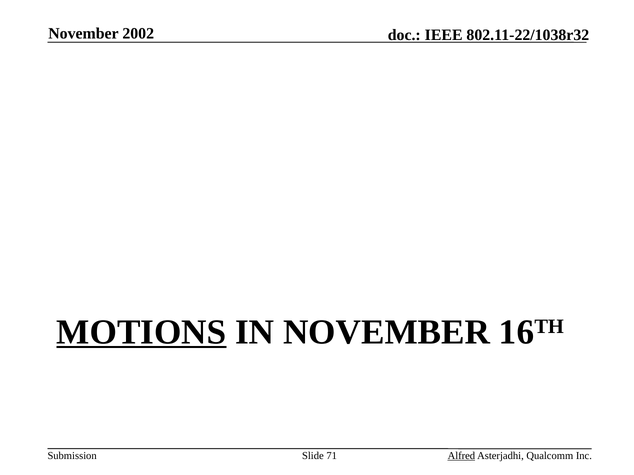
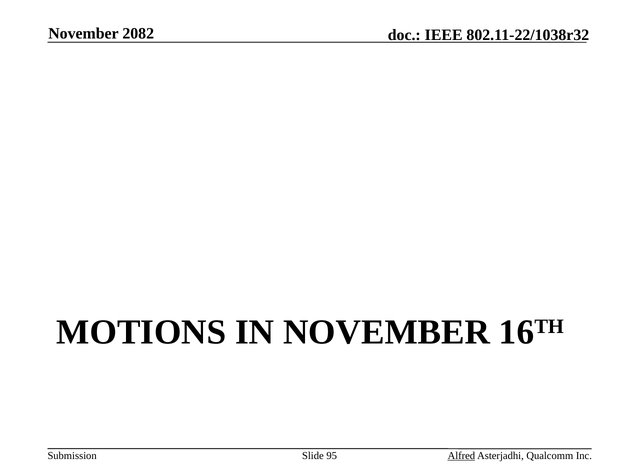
2002: 2002 -> 2082 (138, 34)
MOTIONS underline: present -> none (141, 332)
71: 71 -> 95 (332, 456)
